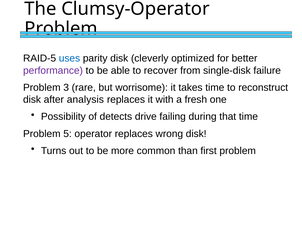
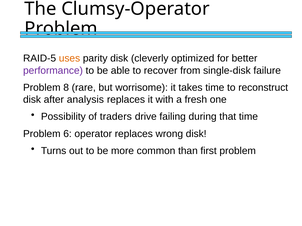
uses colour: blue -> orange (69, 59)
3: 3 -> 8 (66, 88)
detects: detects -> traders (116, 117)
5: 5 -> 6 (68, 134)
